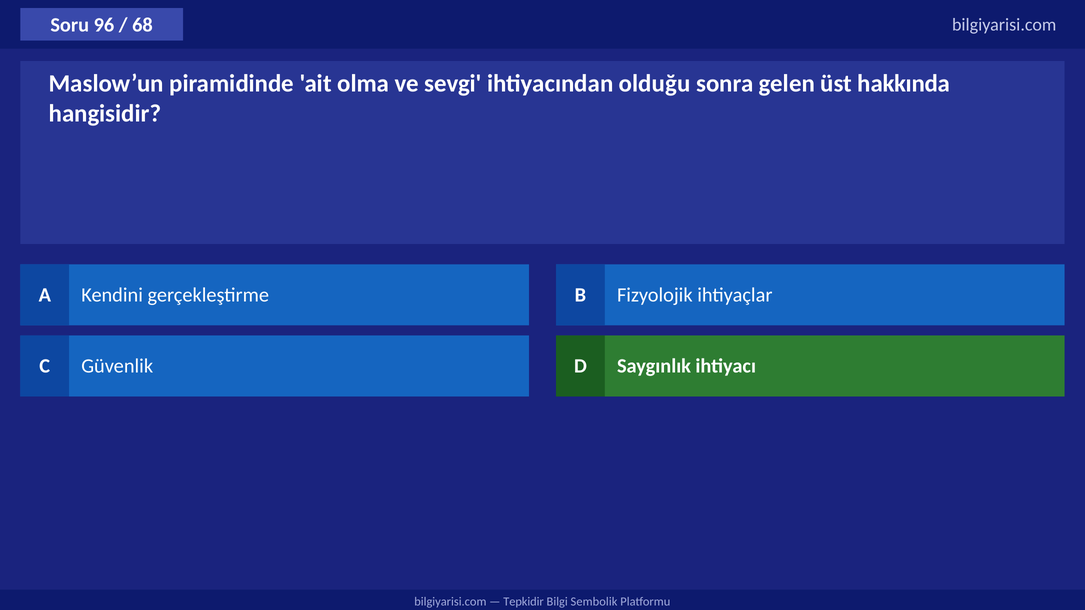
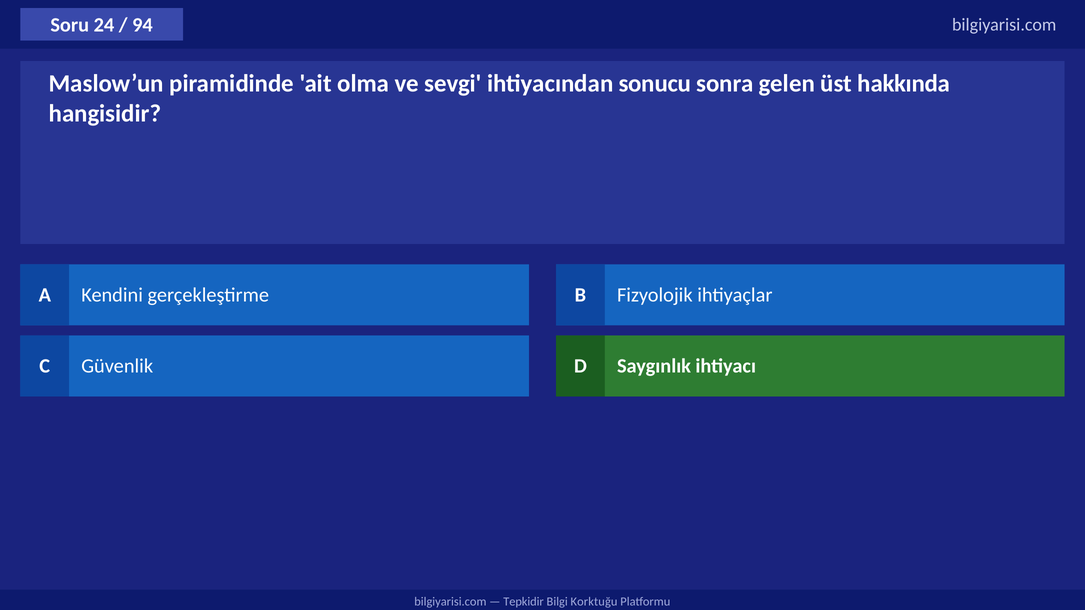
96: 96 -> 24 (104, 25)
68: 68 -> 94 (142, 25)
olduğu: olduğu -> sonucu (655, 84)
Sembolik: Sembolik -> Korktuğu (594, 602)
